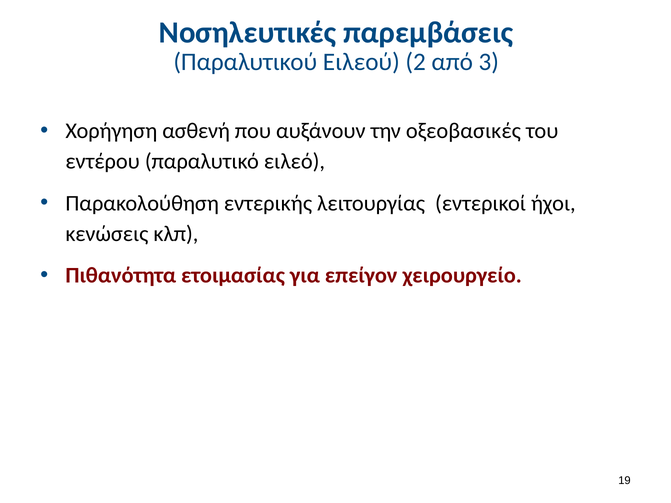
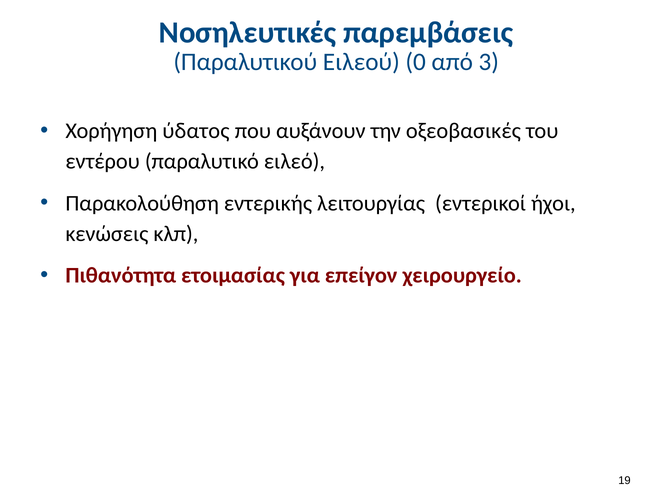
2: 2 -> 0 (416, 62)
ασθενή: ασθενή -> ύδατος (196, 131)
